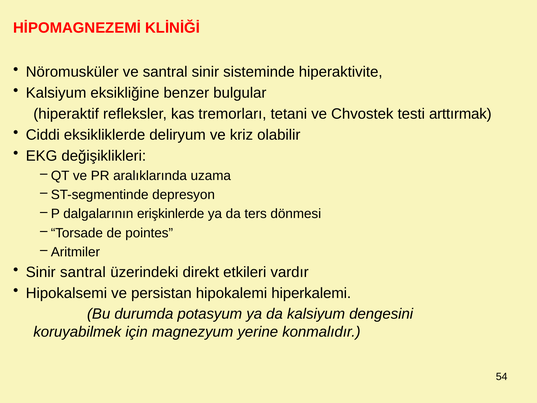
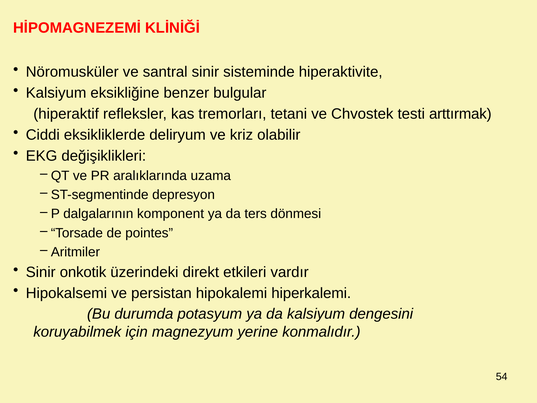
erişkinlerde: erişkinlerde -> komponent (171, 214)
Sinir santral: santral -> onkotik (83, 272)
